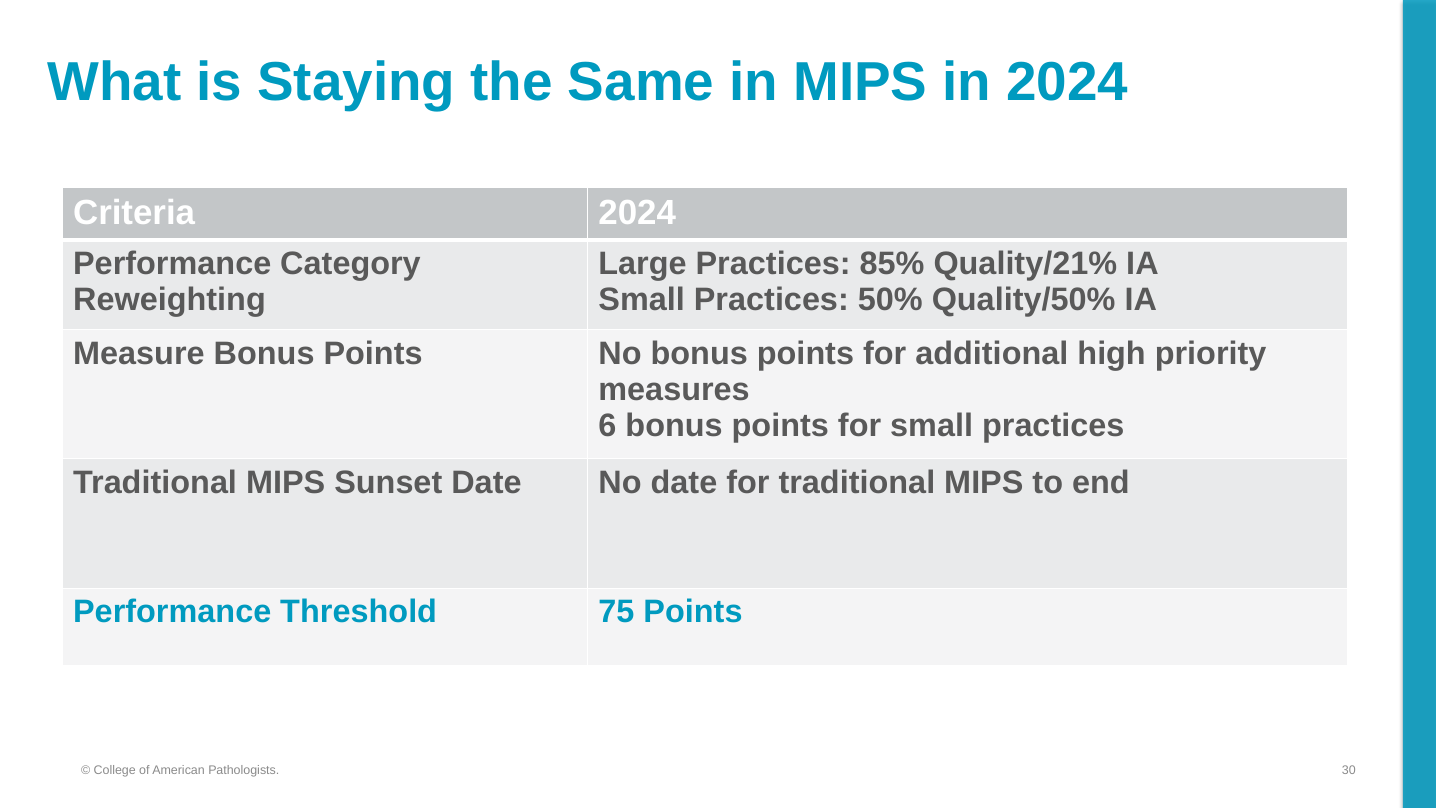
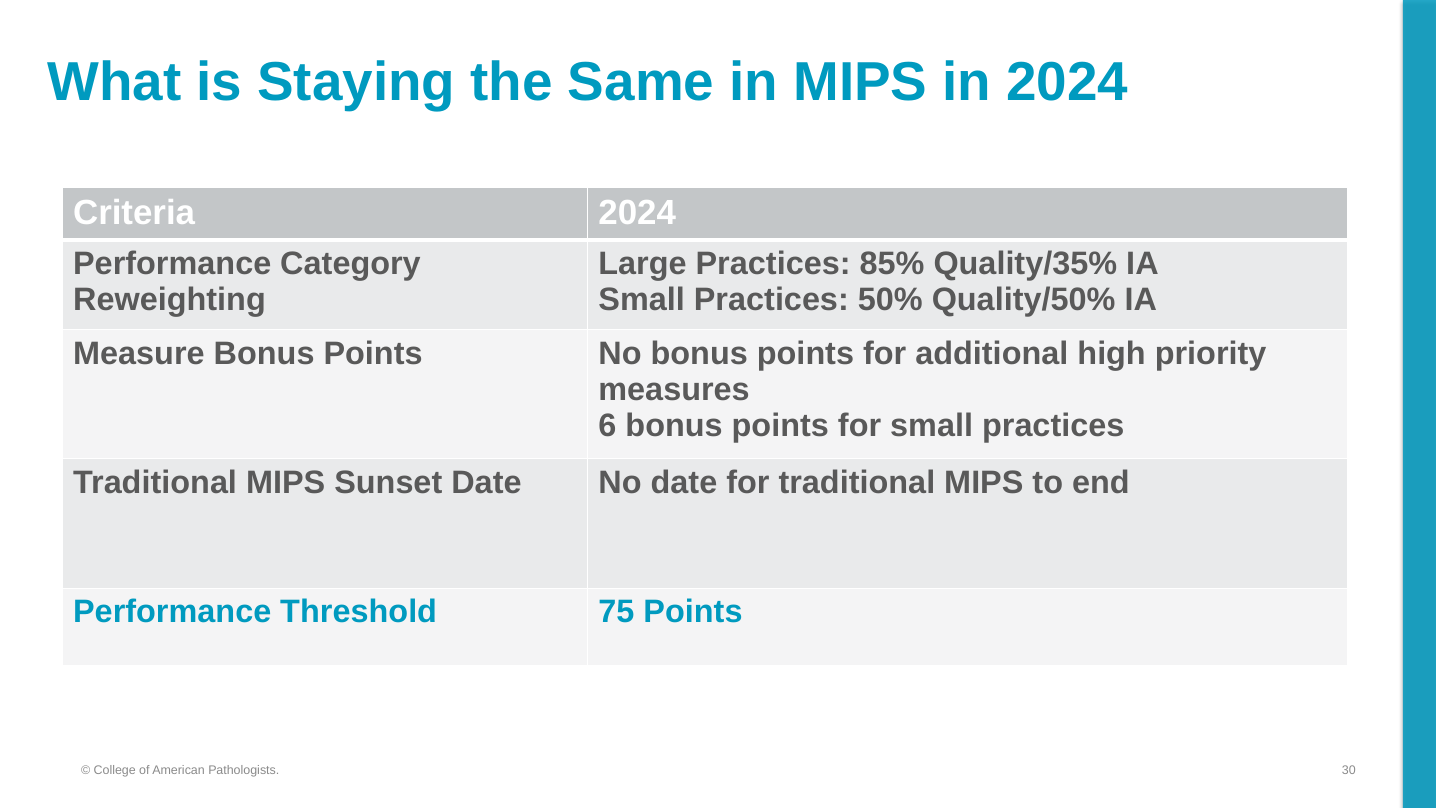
Quality/21%: Quality/21% -> Quality/35% (1025, 264)
